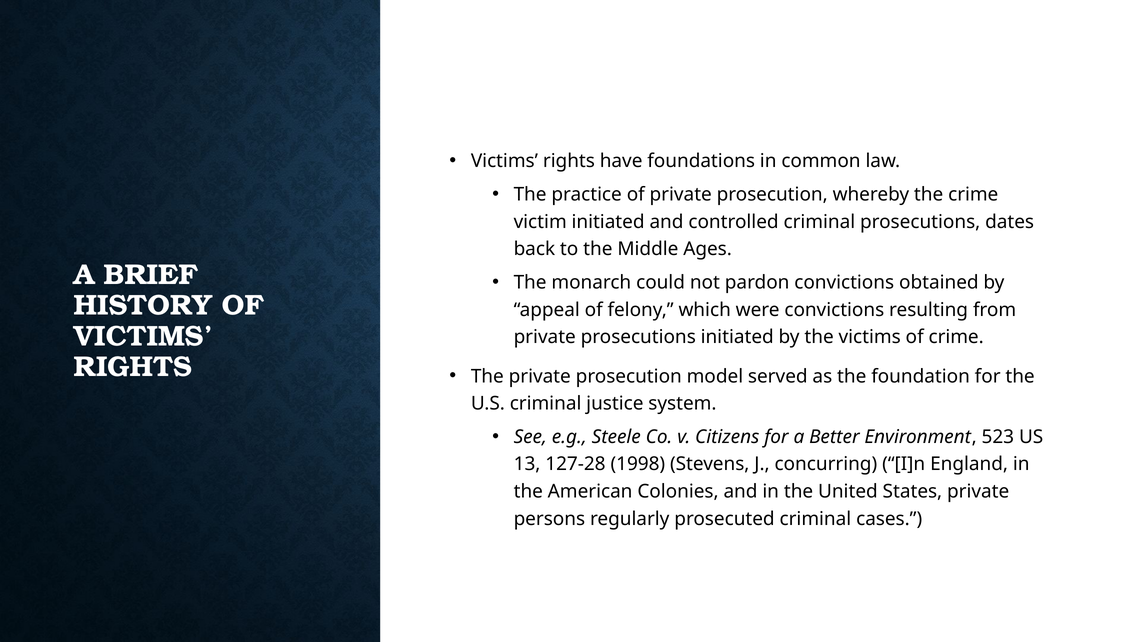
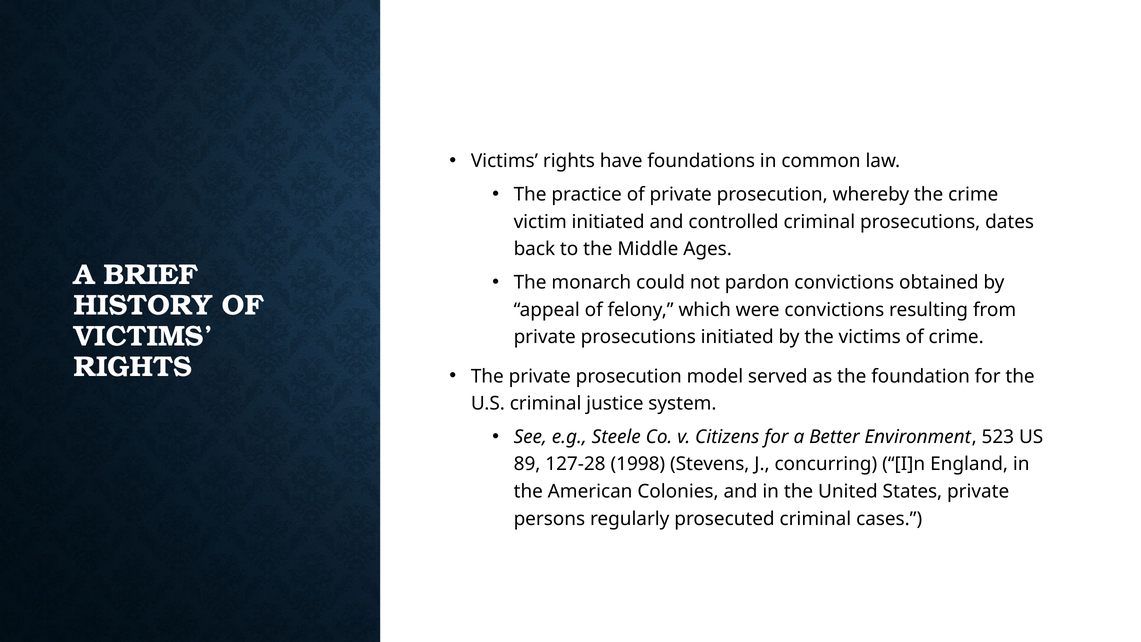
13: 13 -> 89 (527, 464)
